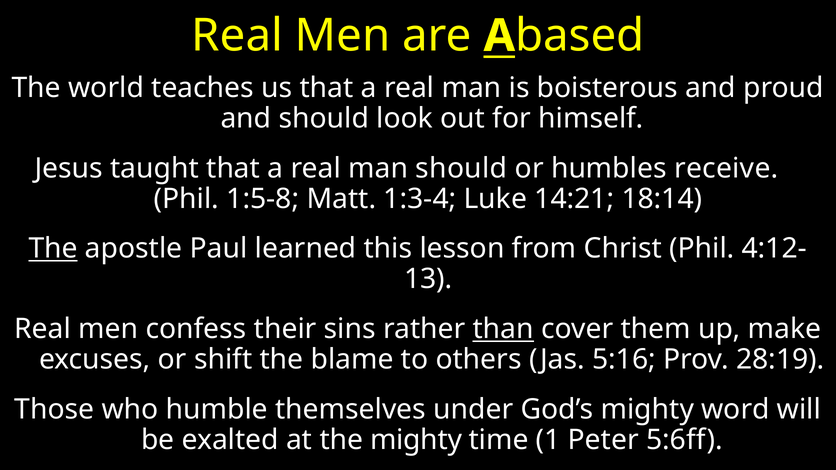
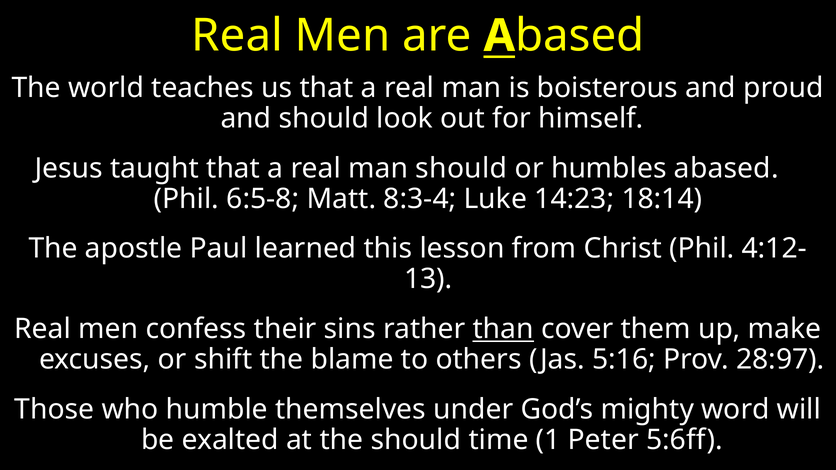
receive: receive -> abased (726, 168)
1:5-8: 1:5-8 -> 6:5-8 (263, 199)
1:3-4: 1:3-4 -> 8:3-4 (420, 199)
14:21: 14:21 -> 14:23 (574, 199)
The underline: present -> none (53, 249)
28:19: 28:19 -> 28:97 (780, 360)
the mighty: mighty -> should (416, 440)
